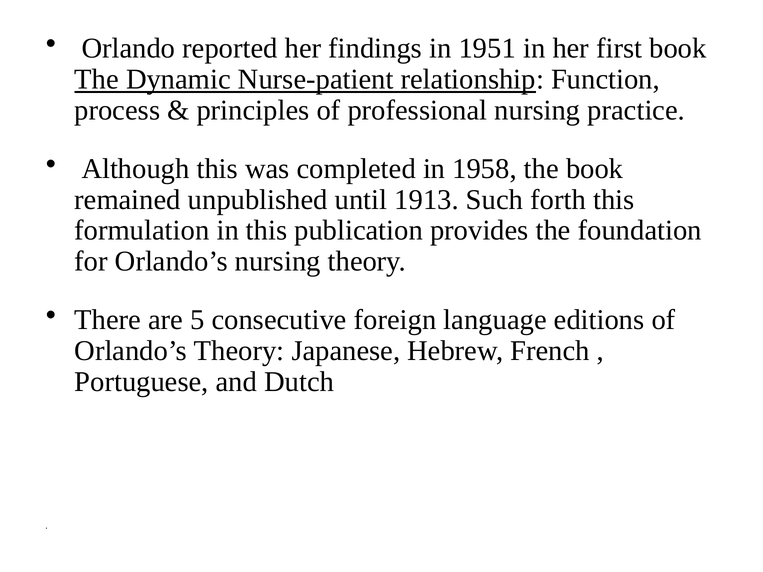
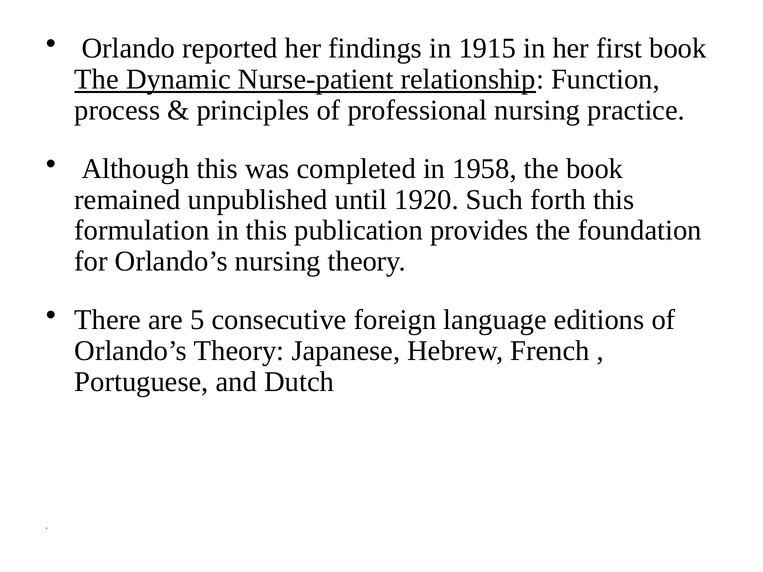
1951: 1951 -> 1915 (487, 48)
1913: 1913 -> 1920 (427, 200)
